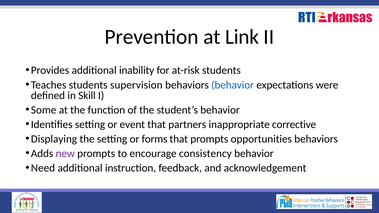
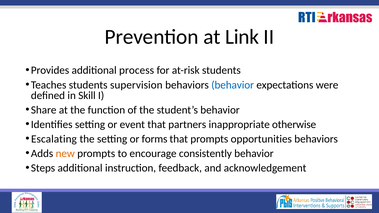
inability: inability -> process (137, 70)
Some: Some -> Share (44, 110)
corrective: corrective -> otherwise (294, 125)
Displaying: Displaying -> Escalating (54, 139)
new colour: purple -> orange (65, 154)
consistency: consistency -> consistently (205, 154)
Need: Need -> Steps (43, 168)
